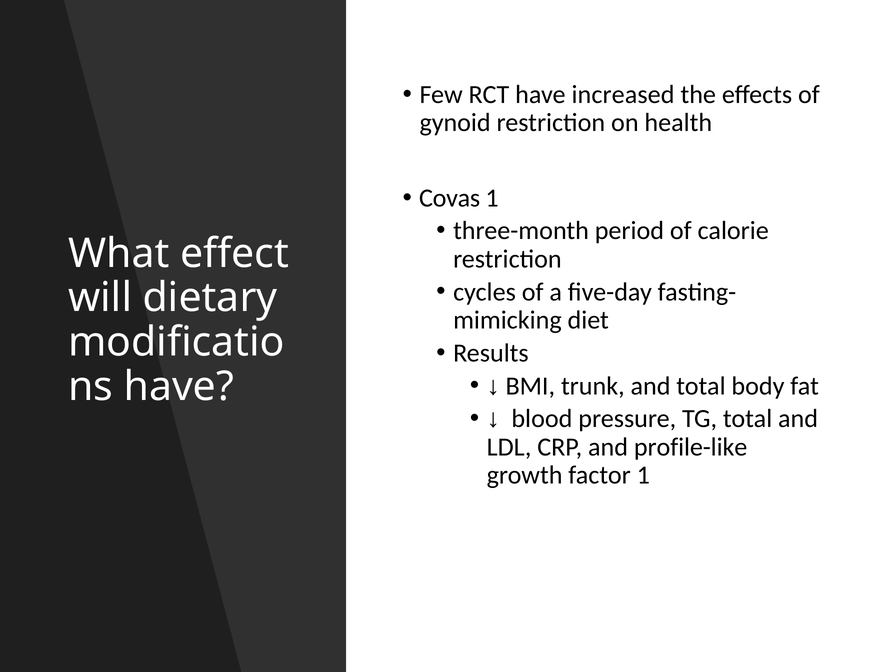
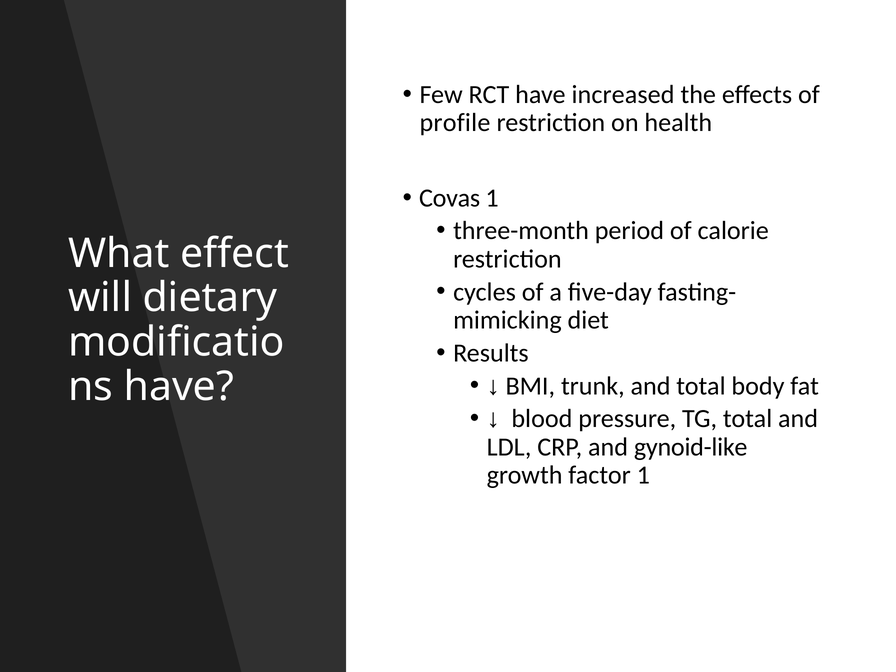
gynoid: gynoid -> profile (455, 123)
profile-like: profile-like -> gynoid-like (691, 447)
